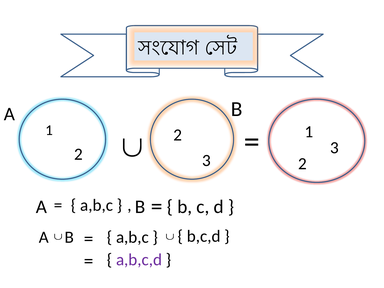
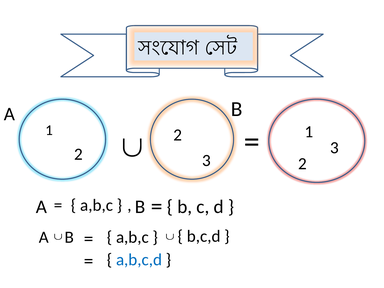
a,b,c,d colour: purple -> blue (139, 260)
